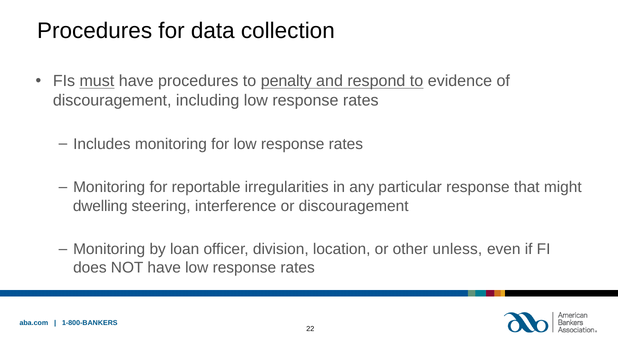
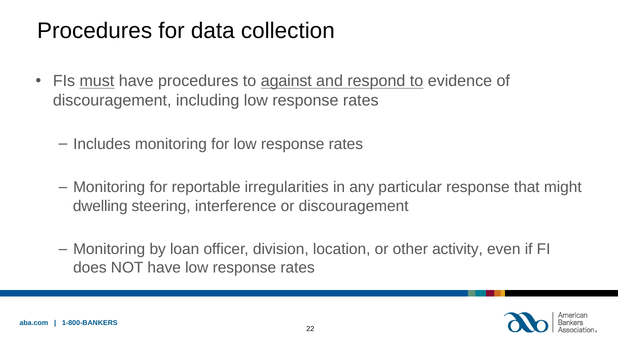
penalty: penalty -> against (286, 81)
unless: unless -> activity (457, 249)
